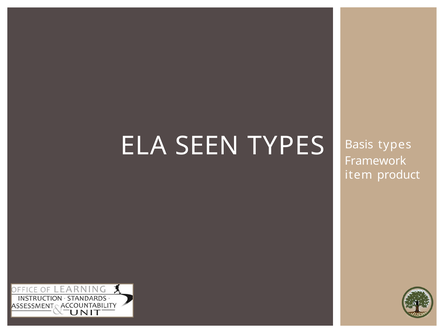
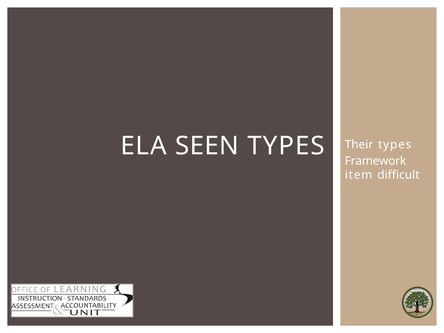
Basis: Basis -> Their (359, 145)
product: product -> difficult (398, 175)
